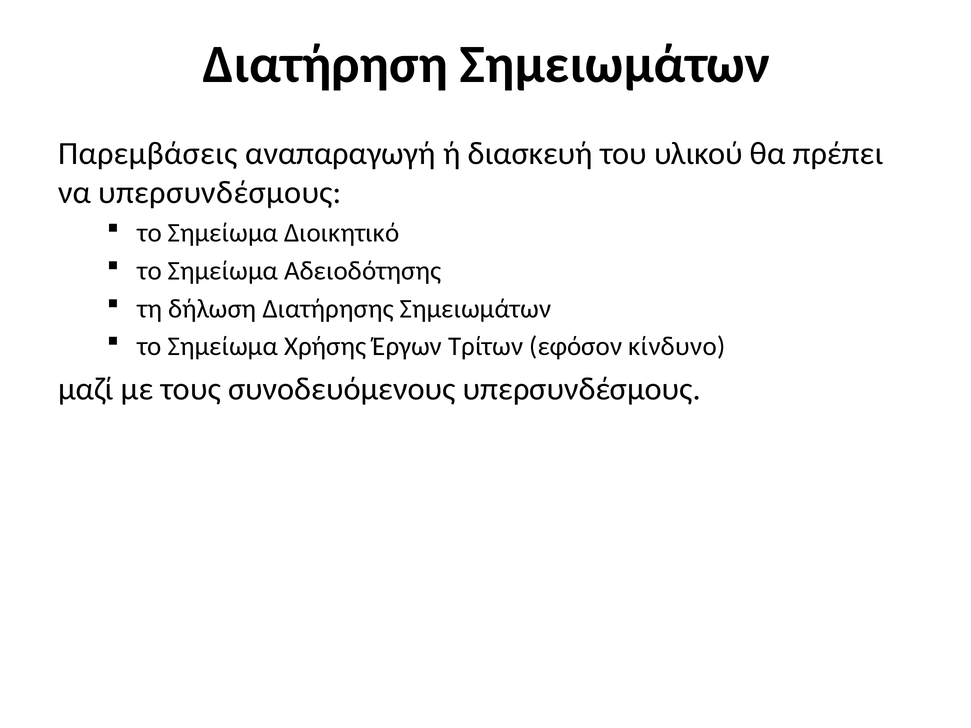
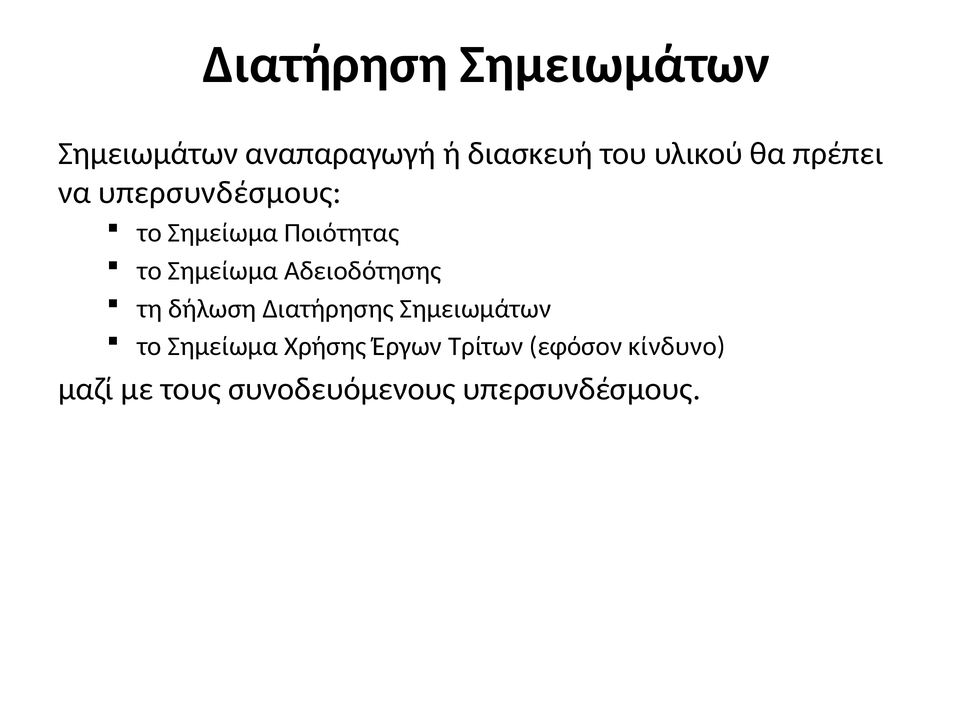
Παρεμβάσεις: Παρεμβάσεις -> Σημειωμάτων (148, 154)
Διοικητικό: Διοικητικό -> Ποιότητας (342, 233)
